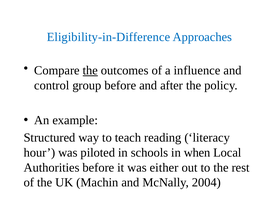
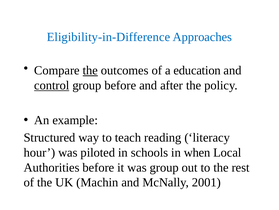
influence: influence -> education (197, 70)
control underline: none -> present (52, 85)
was either: either -> group (164, 167)
2004: 2004 -> 2001 (206, 182)
